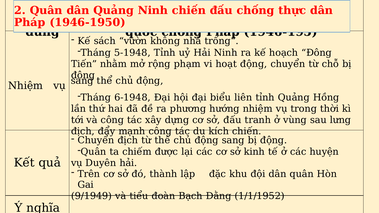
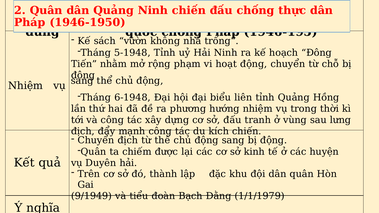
1/1/1952: 1/1/1952 -> 1/1/1979 (260, 196)
